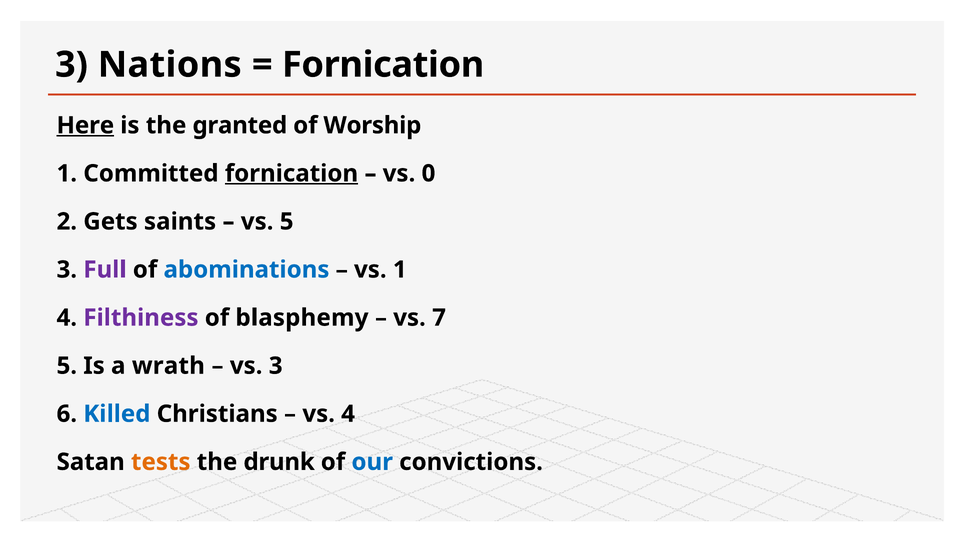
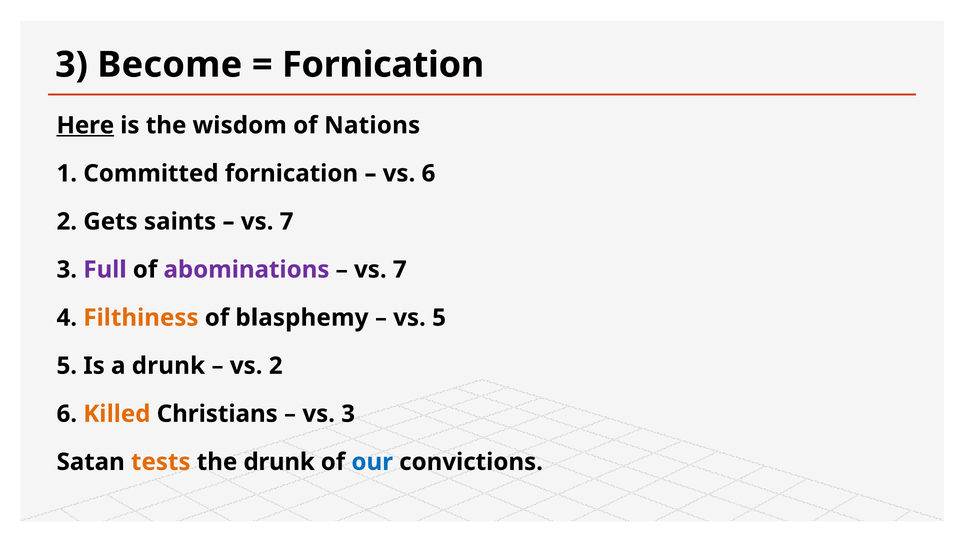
Nations: Nations -> Become (170, 65)
granted: granted -> wisdom (240, 125)
Worship: Worship -> Nations (372, 125)
fornication underline: present -> none (291, 174)
vs 0: 0 -> 6 (428, 174)
5: 5 -> 7 (287, 222)
abominations colour: blue -> purple (246, 270)
1: 1 -> 7 (400, 270)
Filthiness colour: purple -> orange (141, 318)
vs 7: 7 -> 5 (439, 318)
a wrath: wrath -> drunk (168, 366)
vs 3: 3 -> 2 (276, 366)
Killed colour: blue -> orange (117, 414)
vs 4: 4 -> 3 (348, 414)
